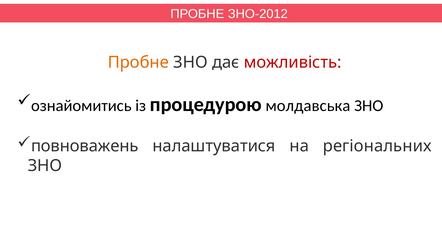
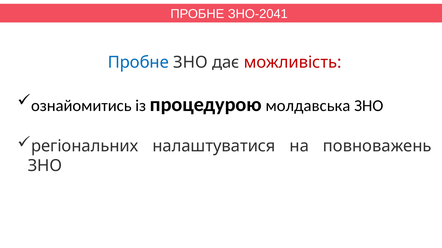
ЗНО-2012: ЗНО-2012 -> ЗНО-2041 (258, 14)
Пробне colour: orange -> blue (138, 62)
повноважень: повноважень -> регіональних (85, 146)
регіональних: регіональних -> повноважень (377, 146)
